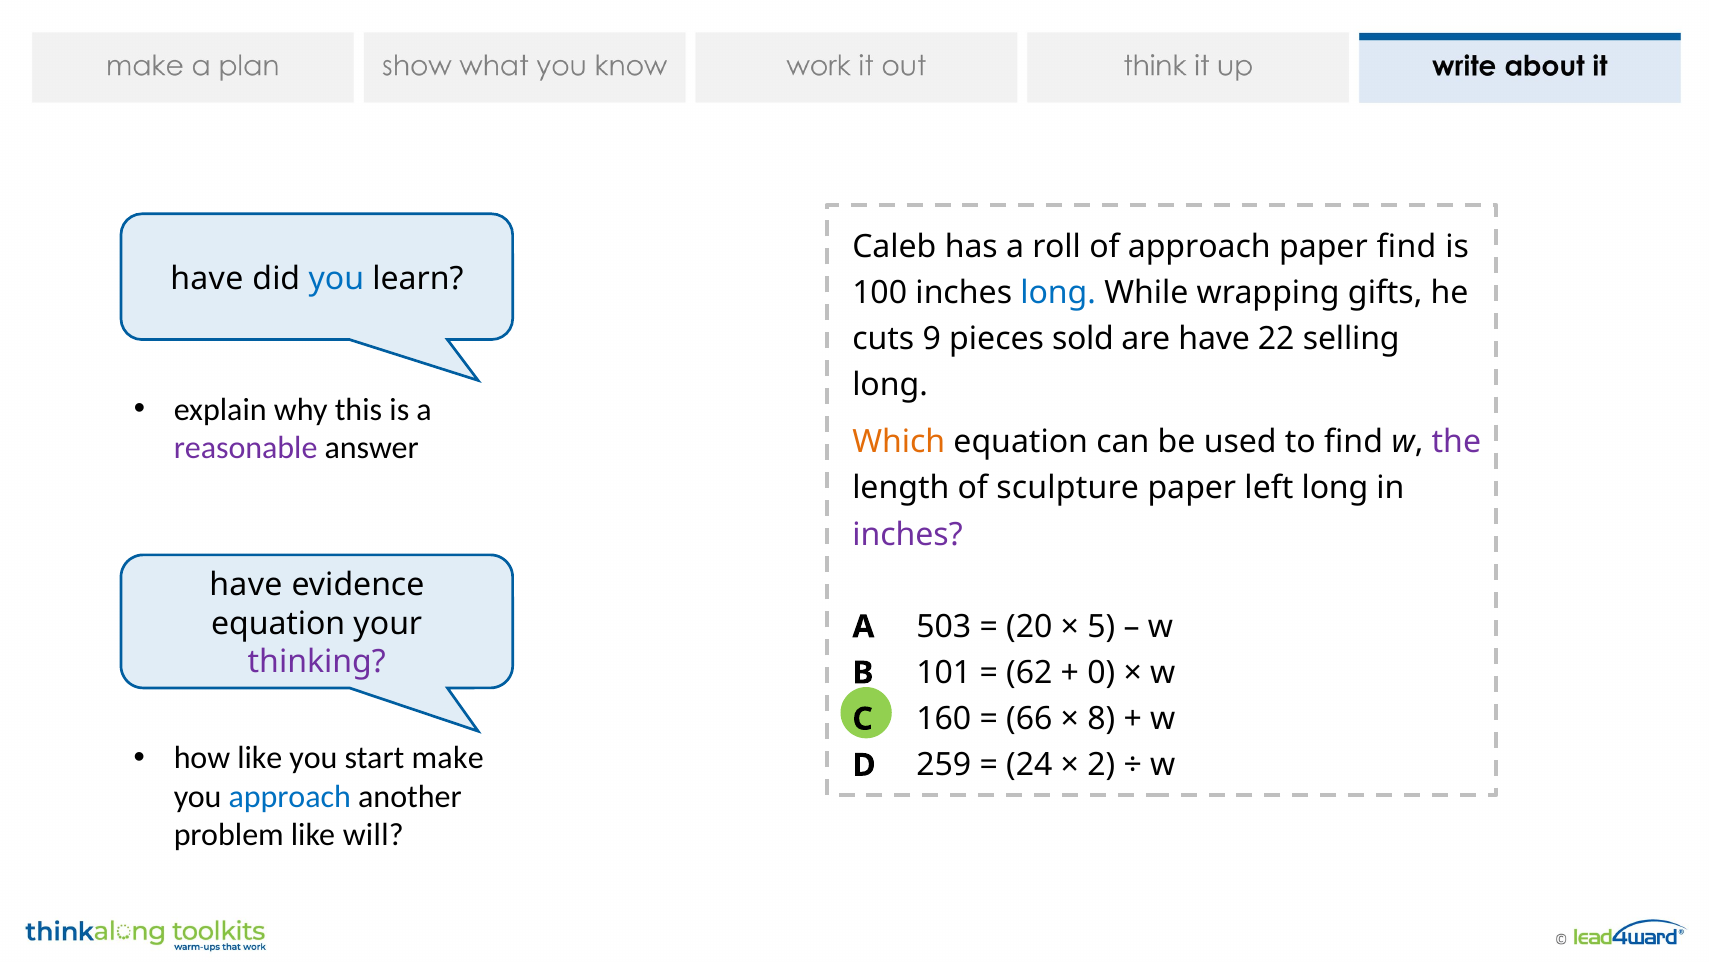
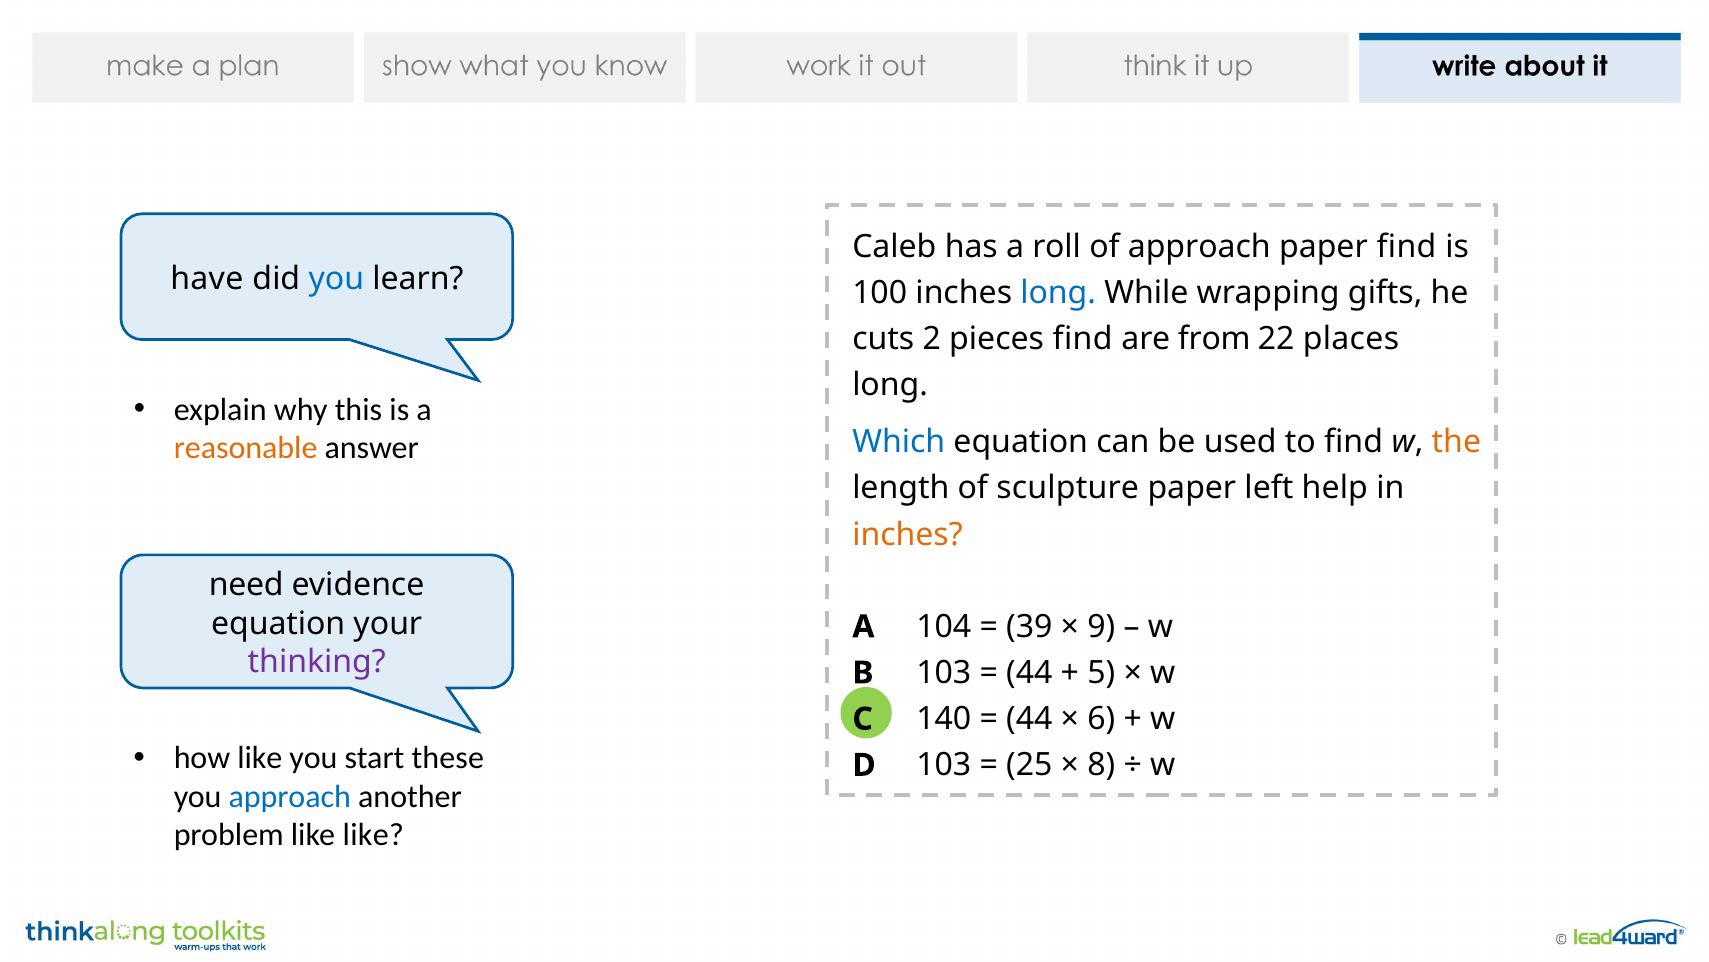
9: 9 -> 2 (932, 339)
pieces sold: sold -> find (1083, 339)
are have: have -> from (1214, 339)
selling: selling -> places (1351, 339)
Which colour: orange -> blue (899, 442)
the colour: purple -> orange (1456, 442)
reasonable colour: purple -> orange (246, 448)
left long: long -> help (1335, 488)
inches colour: purple -> orange (908, 534)
have: have -> need (246, 585)
503: 503 -> 104 (944, 626)
20: 20 -> 39 (1029, 626)
5: 5 -> 9 (1101, 626)
B 101: 101 -> 103 (944, 672)
62: 62 -> 44 (1029, 672)
0: 0 -> 5 (1101, 672)
160: 160 -> 140 (944, 719)
66: 66 -> 44 (1029, 719)
8: 8 -> 6 (1101, 719)
make: make -> these (448, 758)
D 259: 259 -> 103 (944, 765)
24: 24 -> 25 (1029, 765)
2: 2 -> 8 (1101, 765)
like will: will -> like (373, 835)
